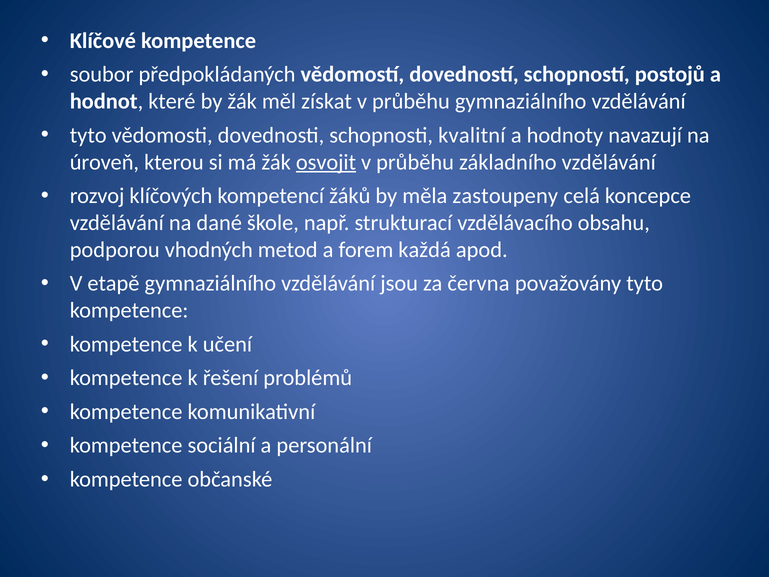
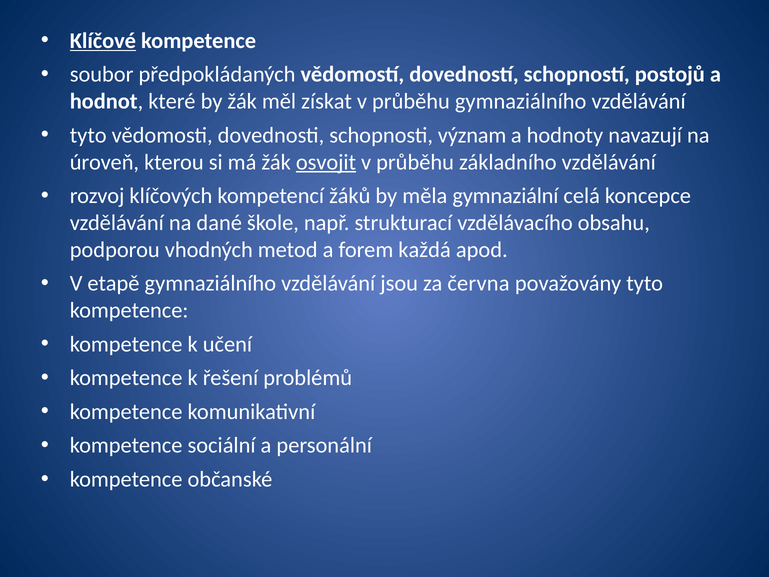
Klíčové underline: none -> present (103, 41)
kvalitní: kvalitní -> význam (472, 135)
zastoupeny: zastoupeny -> gymnaziální (505, 196)
